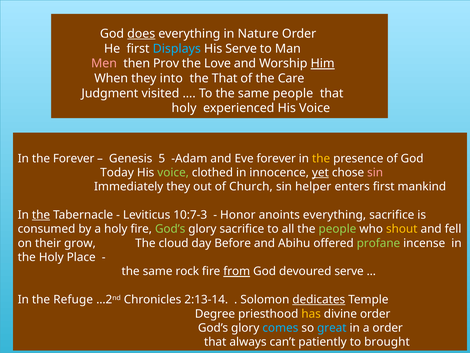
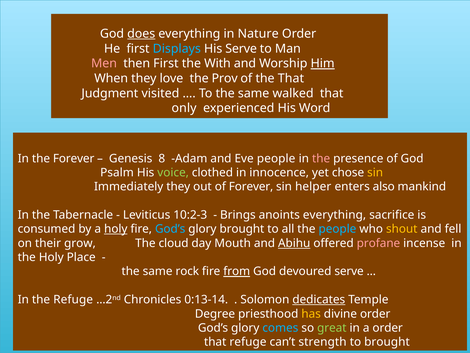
then Prov: Prov -> First (166, 63)
Love: Love -> With (217, 63)
into: into -> love (171, 78)
the That: That -> Prov (225, 78)
the Care: Care -> That (291, 78)
same people: people -> walked (293, 93)
holy: holy -> only (184, 108)
experienced His Voice: Voice -> Word (315, 108)
5: 5 -> 8 (162, 158)
Eve forever: forever -> people (276, 158)
the colour: yellow -> pink (321, 158)
Today: Today -> Psalm (117, 172)
yet underline: present -> none (320, 172)
sin colour: pink -> yellow (375, 172)
of Church: Church -> Forever (251, 186)
enters first: first -> also (384, 186)
the underline: present -> none (41, 215)
10:7-3: 10:7-3 -> 10:2-3 (190, 215)
Honor: Honor -> Brings (238, 215)
holy underline: none -> present (116, 229)
God’s colour: light green -> light blue (170, 229)
glory sacrifice: sacrifice -> brought (242, 229)
people colour: light green -> light blue (337, 229)
Before: Before -> Mouth (233, 243)
Abihu underline: none -> present (294, 243)
profane colour: light green -> pink (378, 243)
2:13-14: 2:13-14 -> 0:13-14 (206, 299)
great colour: light blue -> light green (332, 327)
that always: always -> refuge (248, 342)
patiently: patiently -> strength (323, 342)
